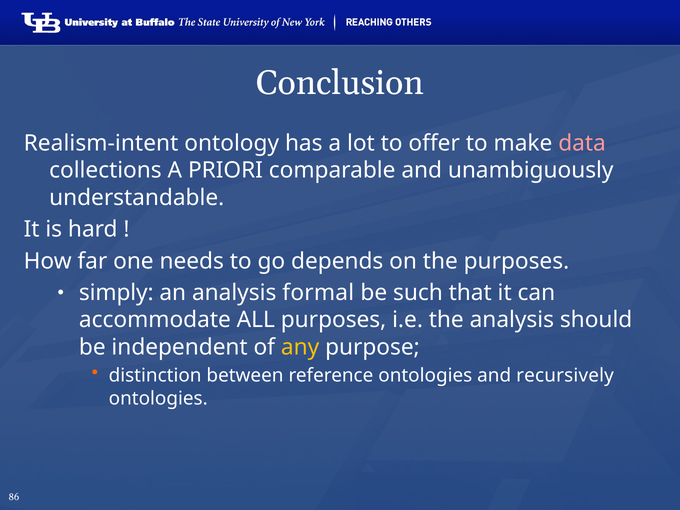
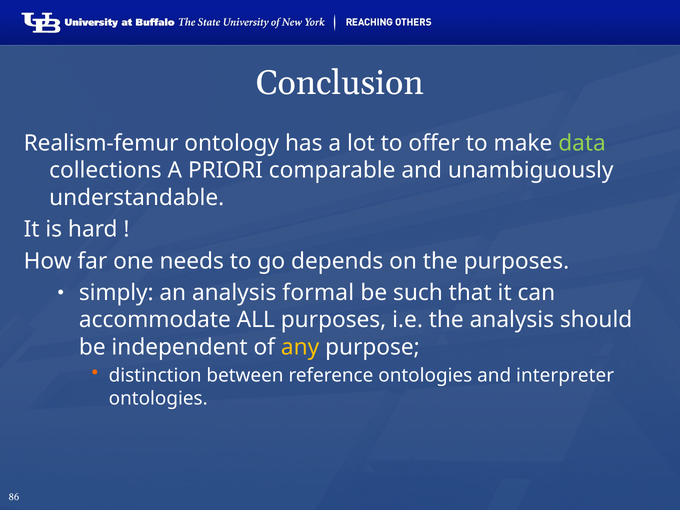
Realism-intent: Realism-intent -> Realism-femur (101, 143)
data colour: pink -> light green (582, 143)
recursively: recursively -> interpreter (565, 376)
